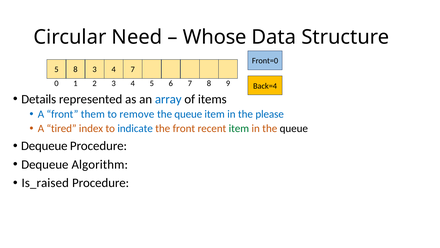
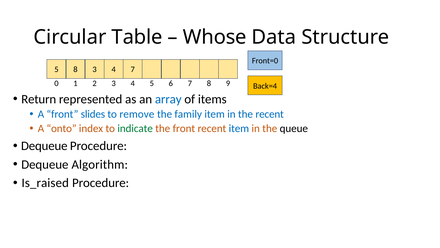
Need: Need -> Table (137, 37)
Details: Details -> Return (39, 99)
them: them -> slides (93, 114)
queue: queue -> family (188, 114)
the please: please -> recent (270, 114)
tired: tired -> onto (62, 128)
indicate colour: blue -> green (135, 128)
item colour: green -> blue (239, 128)
